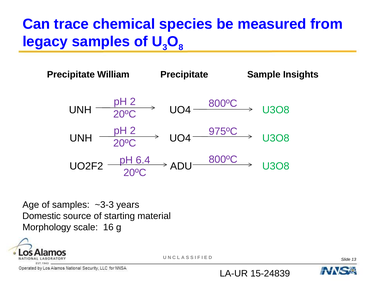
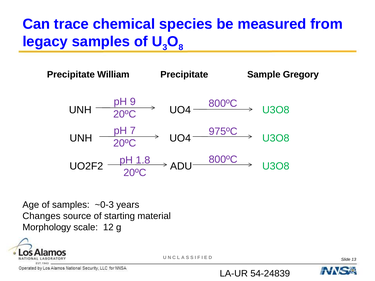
Insights: Insights -> Gregory (301, 74)
2: 2 -> 9 (133, 102)
2: 2 -> 7 (133, 131)
6.4: 6.4 -> 1.8 (143, 160)
~3-3: ~3-3 -> ~0-3 (104, 205)
Domestic: Domestic -> Changes (41, 216)
16: 16 -> 12 (108, 228)
15-24839: 15-24839 -> 54-24839 (270, 274)
